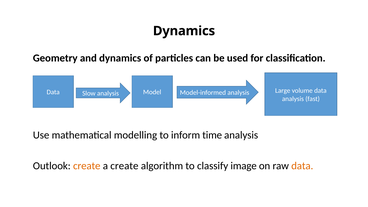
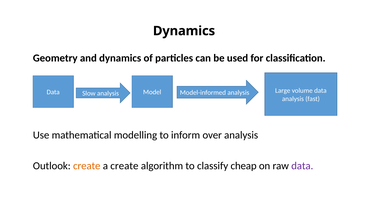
time: time -> over (212, 135)
image: image -> cheap (244, 166)
data colour: orange -> purple (302, 166)
